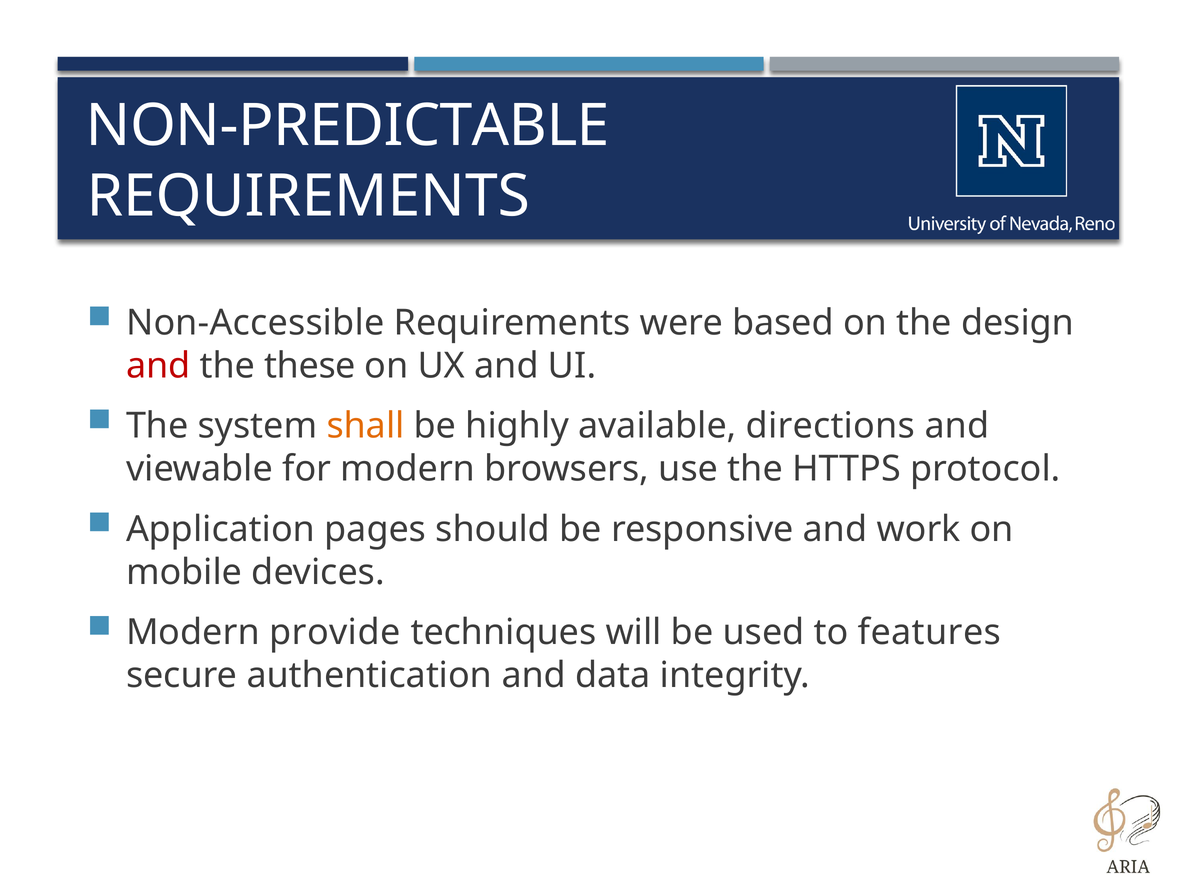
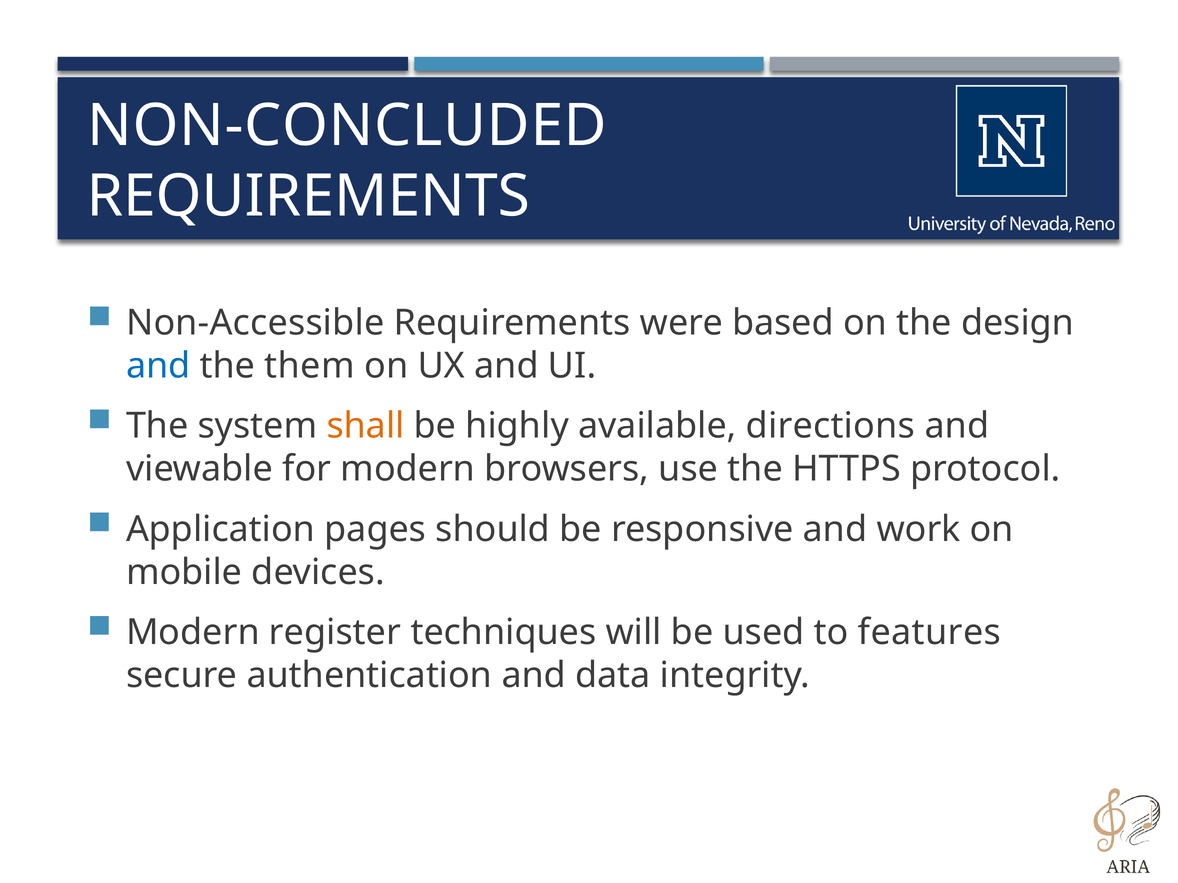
NON-PREDICTABLE: NON-PREDICTABLE -> NON-CONCLUDED (347, 126)
and colour: red -> blue (158, 366)
these: these -> them (310, 366)
provide: provide -> register (335, 633)
